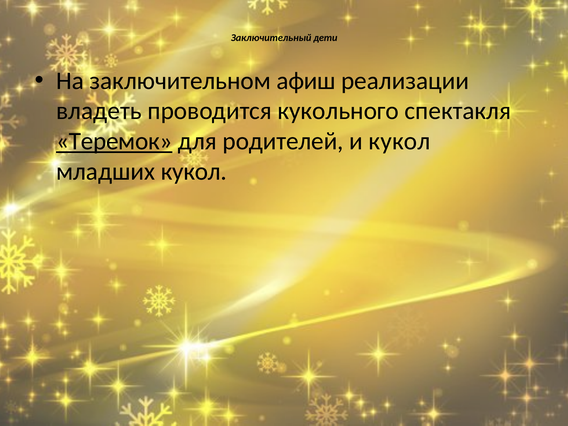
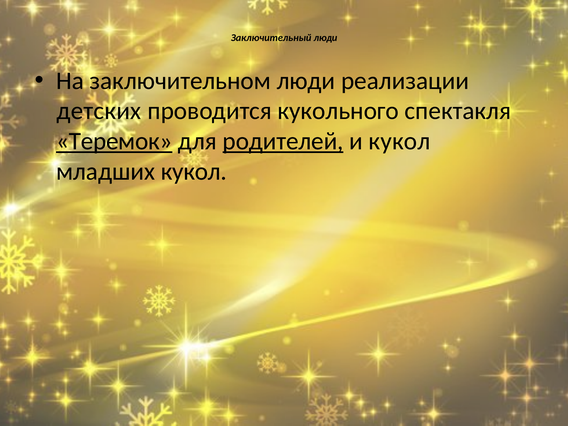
Заключительный дети: дети -> люди (325, 38)
заключительном афиш: афиш -> люди (306, 81)
владеть: владеть -> детских (99, 111)
родителей underline: none -> present (283, 141)
